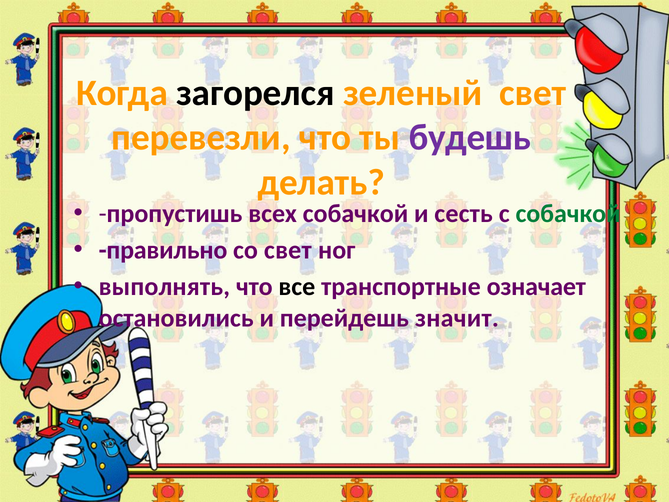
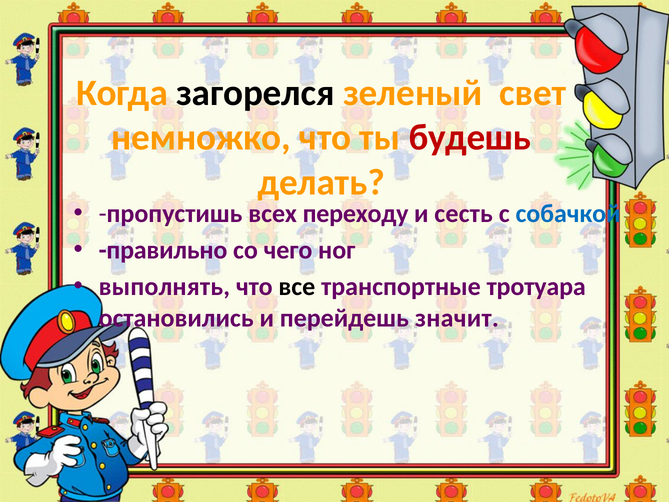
перевезли: перевезли -> немножко (201, 138)
будешь colour: purple -> red (470, 138)
всех собачкой: собачкой -> переходу (356, 214)
собачкой colour: green -> blue (568, 214)
со свет: свет -> чего (288, 250)
означает: означает -> тротуара (536, 287)
